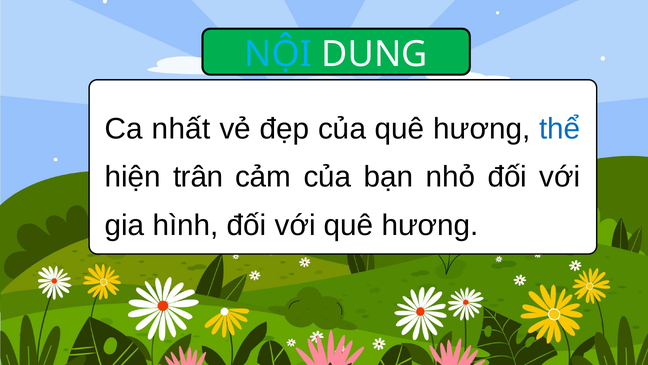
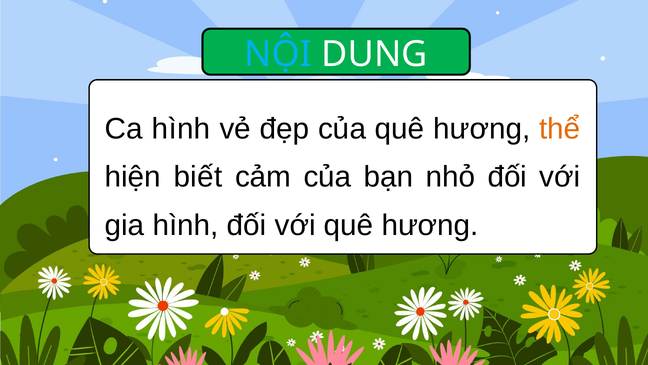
Ca nhất: nhất -> hình (181, 129)
thể colour: blue -> orange (560, 129)
trân: trân -> biết (198, 177)
